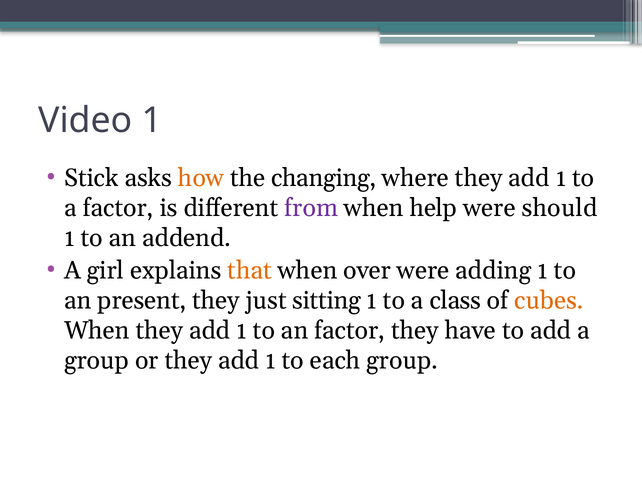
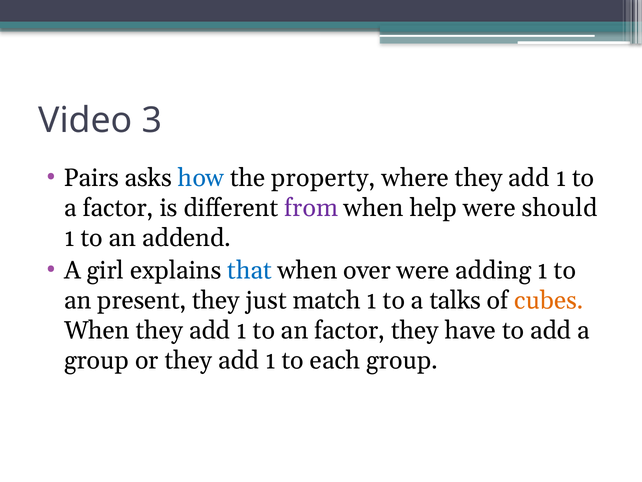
Video 1: 1 -> 3 (152, 120)
Stick: Stick -> Pairs (91, 178)
how colour: orange -> blue (201, 178)
changing: changing -> property (323, 178)
that colour: orange -> blue (250, 270)
sitting: sitting -> match (327, 300)
class: class -> talks (455, 300)
